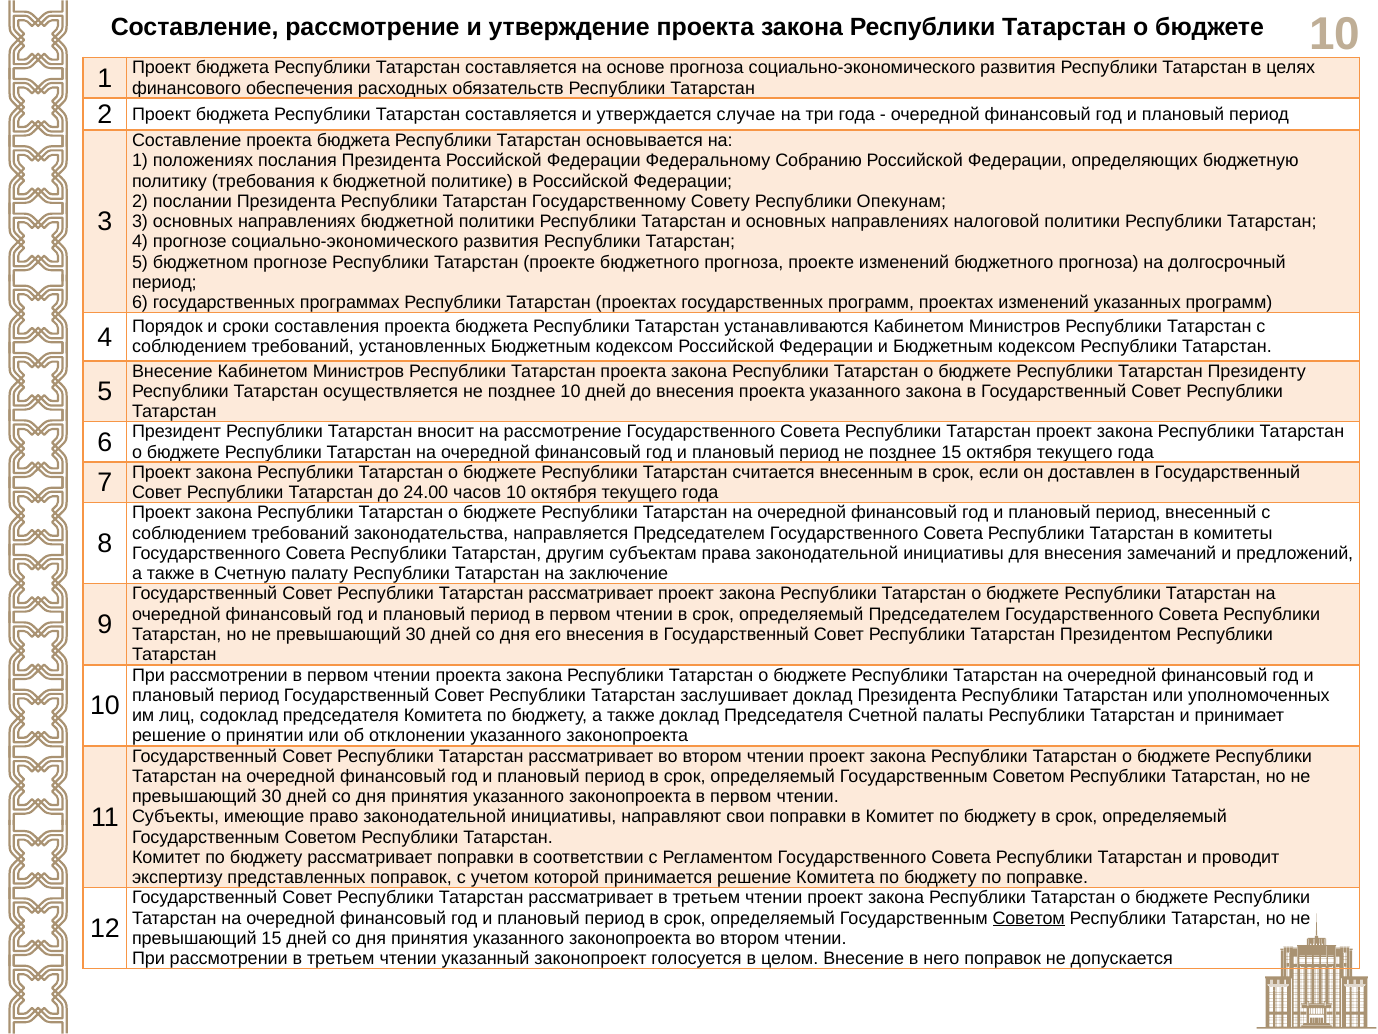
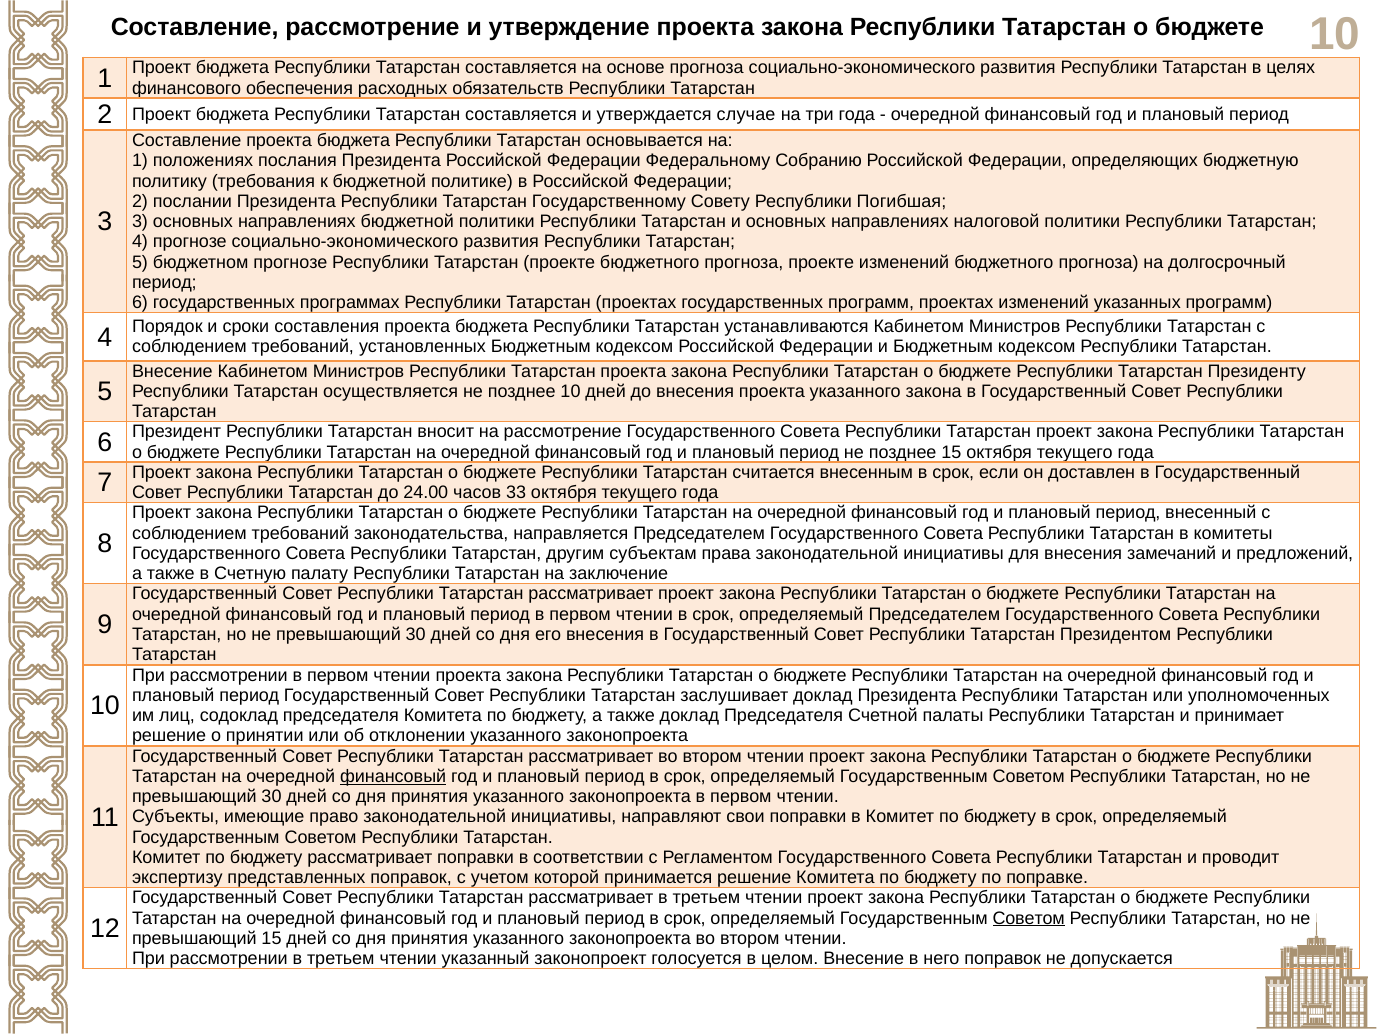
Опекунам: Опекунам -> Погибшая (901, 201)
часов 10: 10 -> 33 (516, 492)
финансовый underline: none -> present (393, 776)
